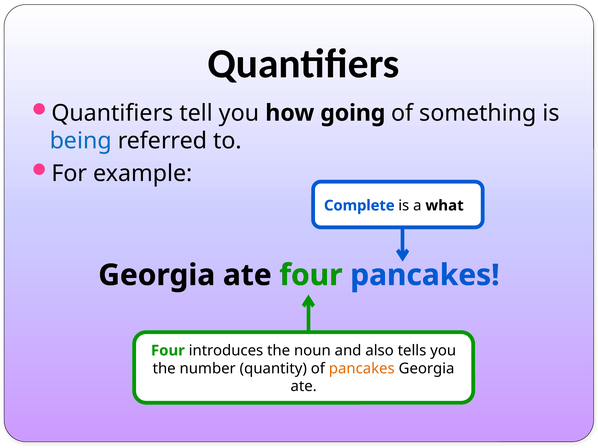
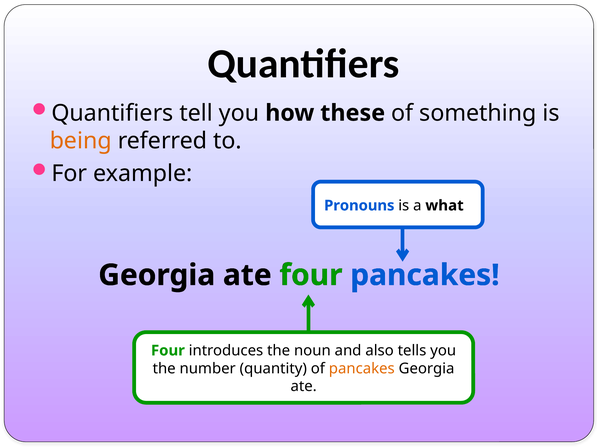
going: going -> these (353, 113)
being colour: blue -> orange (81, 141)
Complete: Complete -> Pronouns (359, 206)
